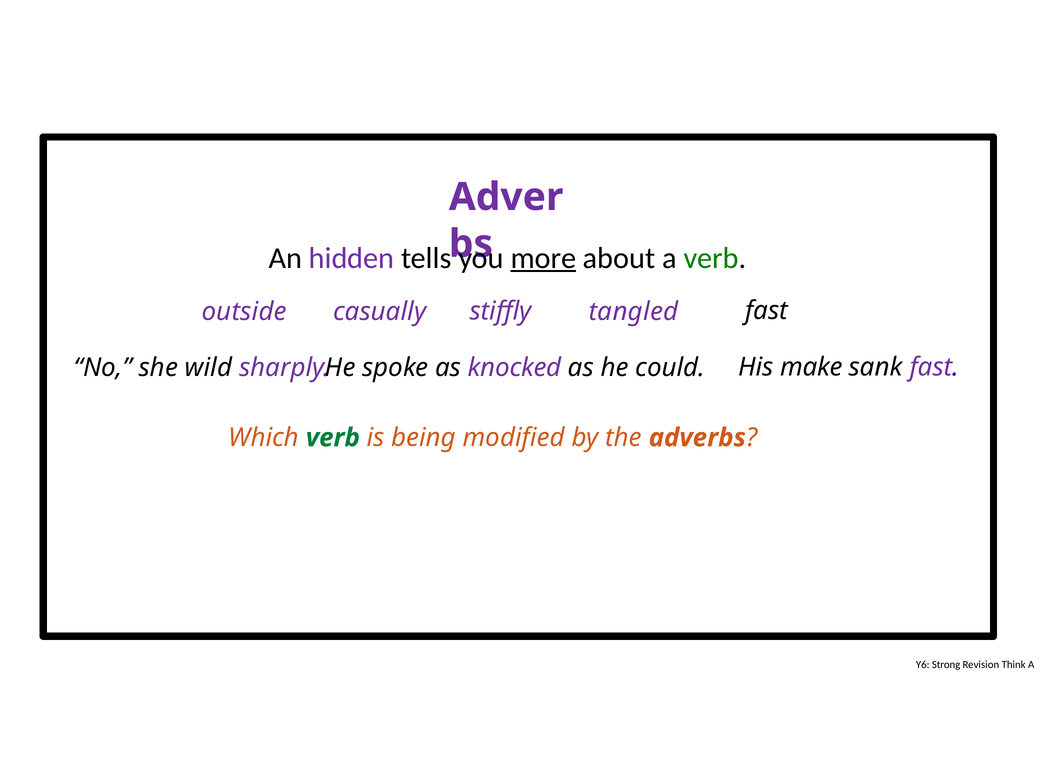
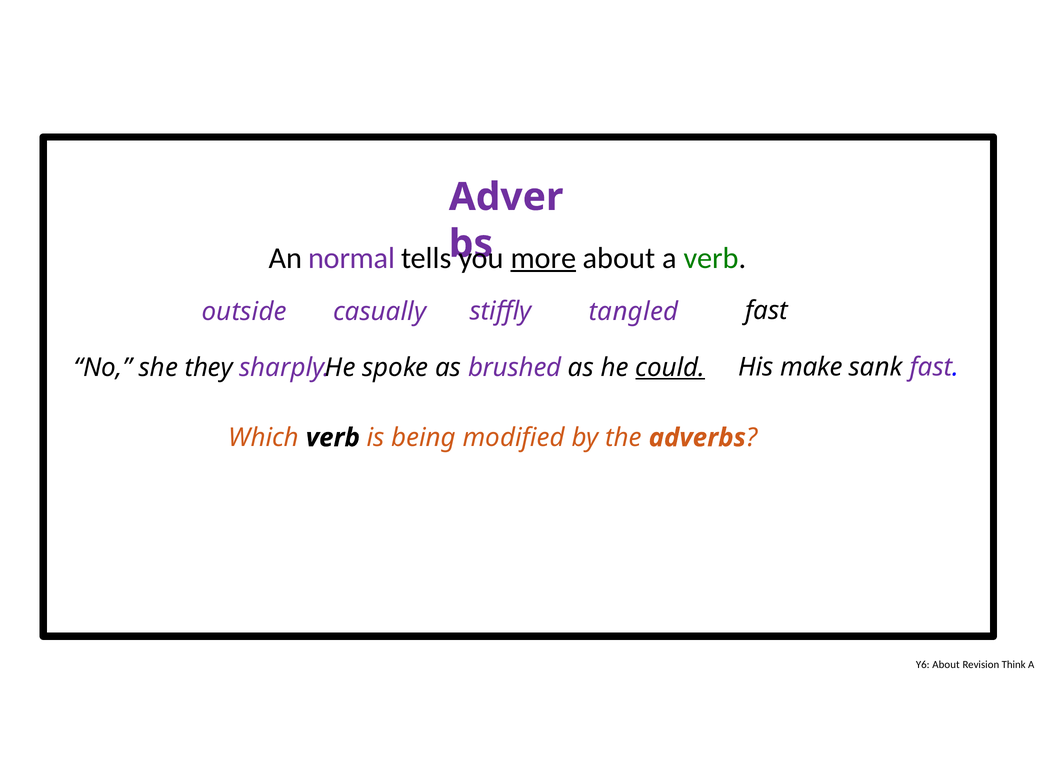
hidden: hidden -> normal (352, 258)
wild: wild -> they (209, 368)
knocked: knocked -> brushed (515, 368)
could underline: none -> present (670, 368)
verb colour: green -> black (333, 438)
Y6 Strong: Strong -> About (946, 665)
